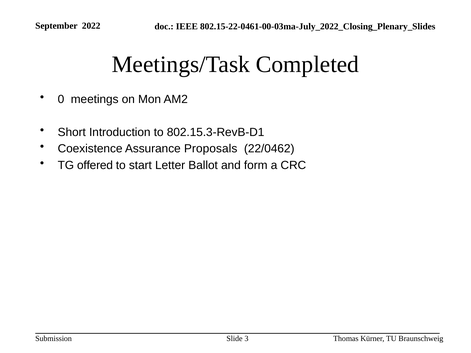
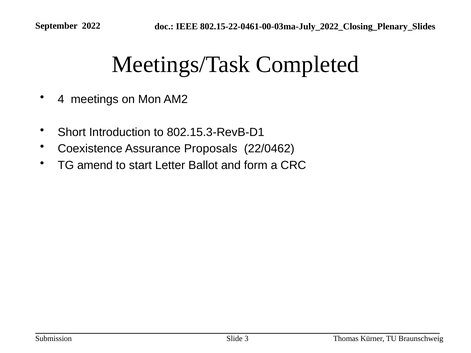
0: 0 -> 4 (61, 99)
offered: offered -> amend (95, 165)
